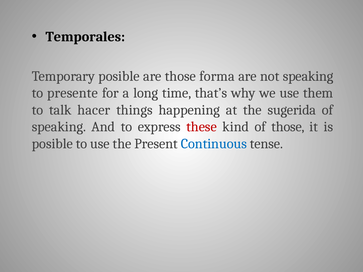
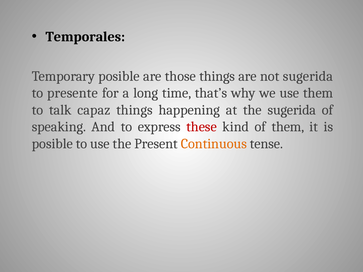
those forma: forma -> things (217, 76)
not speaking: speaking -> sugerida (308, 76)
hacer: hacer -> capaz (94, 110)
of those: those -> them (288, 127)
Continuous colour: blue -> orange (214, 144)
